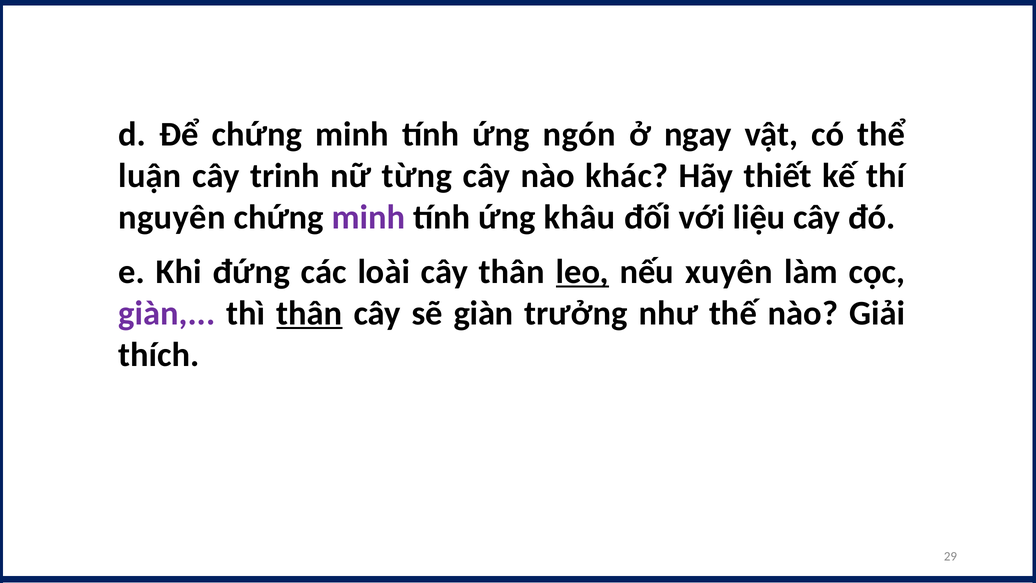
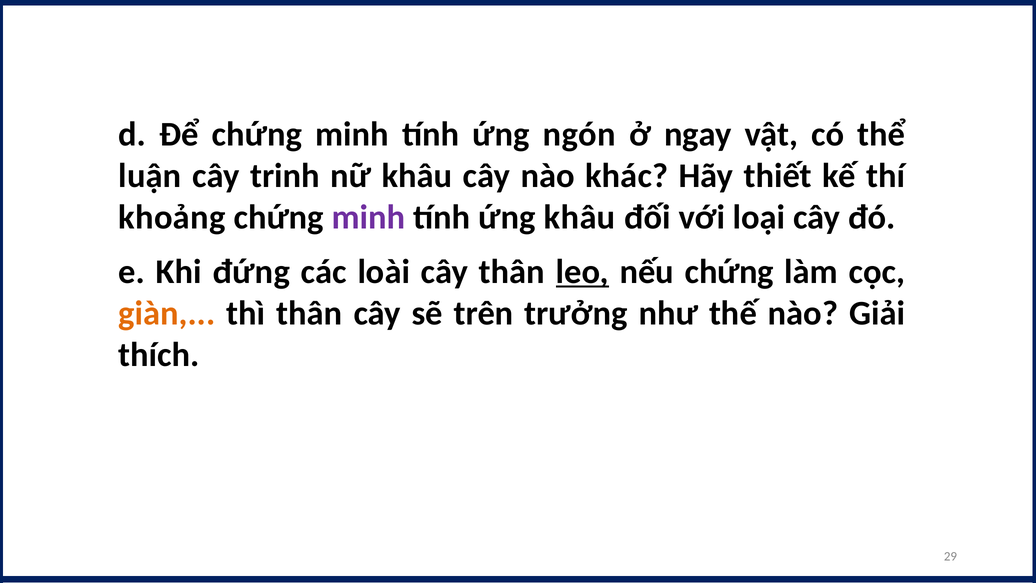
nữ từng: từng -> khâu (417, 176)
nguyên: nguyên -> khoảng (172, 217)
liệu: liệu -> loại (759, 217)
nếu xuyên: xuyên -> chứng (729, 272)
giàn colour: purple -> orange (167, 313)
thân underline: present -> none (309, 313)
sẽ giàn: giàn -> trên (484, 313)
